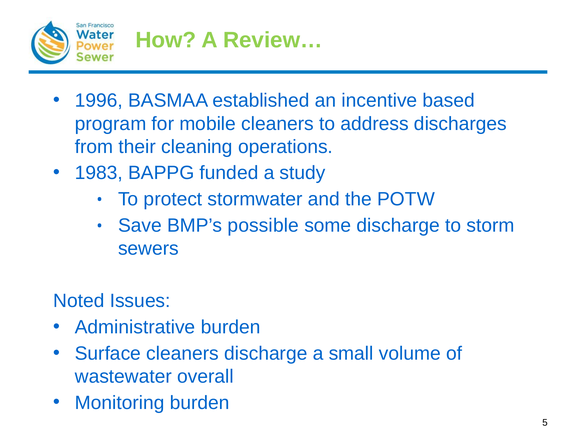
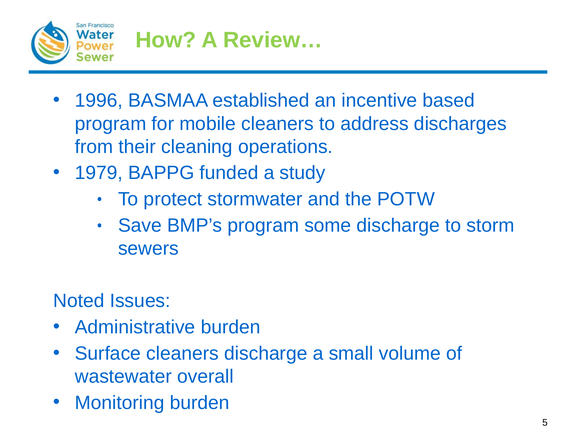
1983: 1983 -> 1979 (99, 173)
BMP’s possible: possible -> program (263, 225)
